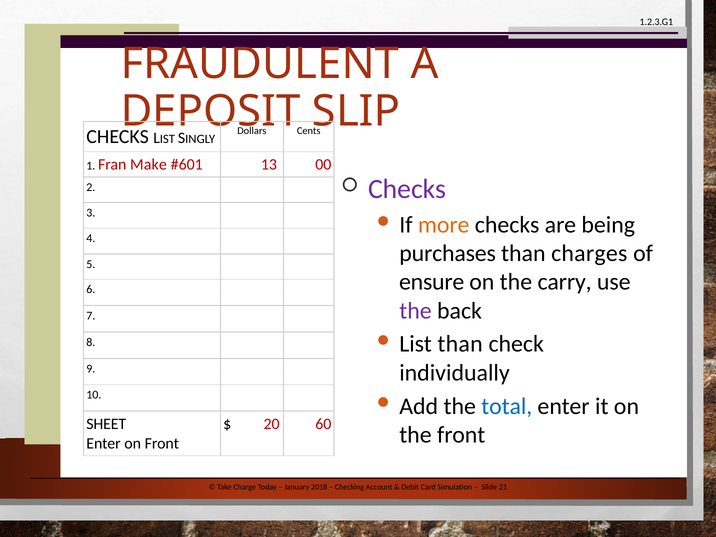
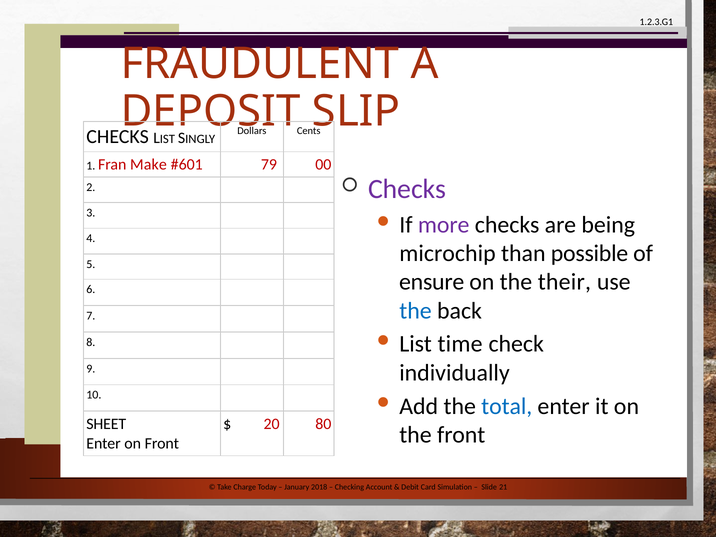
13: 13 -> 79 (269, 164)
more colour: orange -> purple (444, 225)
purchases: purchases -> microchip (448, 253)
charges: charges -> possible (589, 253)
carry: carry -> their (564, 282)
the colour: purple -> blue (416, 311)
List than: than -> time (460, 344)
60: 60 -> 80 (323, 424)
